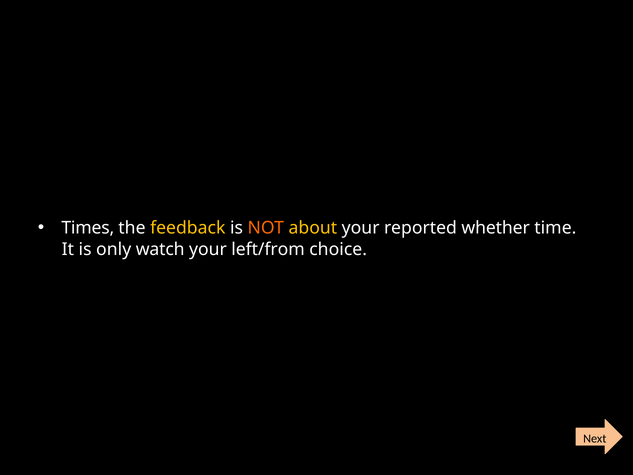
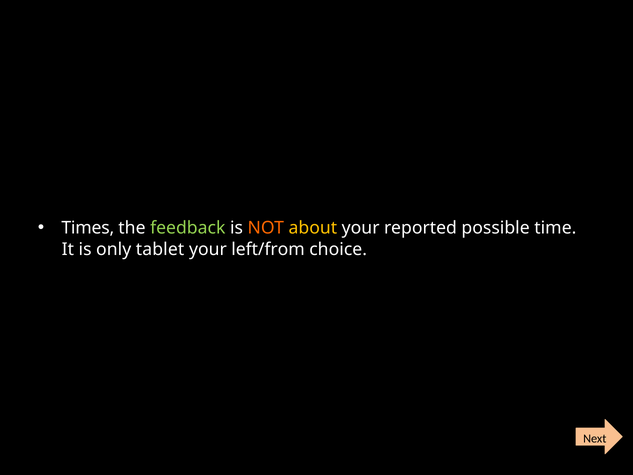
feedback colour: yellow -> light green (188, 228)
whether: whether -> possible (496, 228)
watch: watch -> tablet (160, 249)
